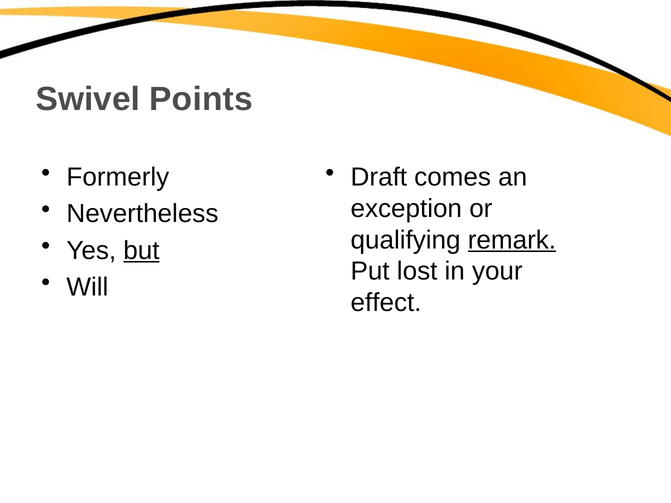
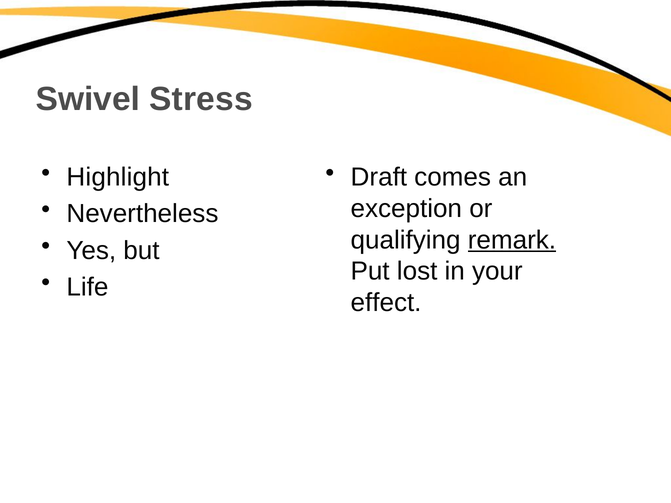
Points: Points -> Stress (201, 99)
Formerly: Formerly -> Highlight (118, 177)
but underline: present -> none (141, 251)
Will: Will -> Life (87, 287)
